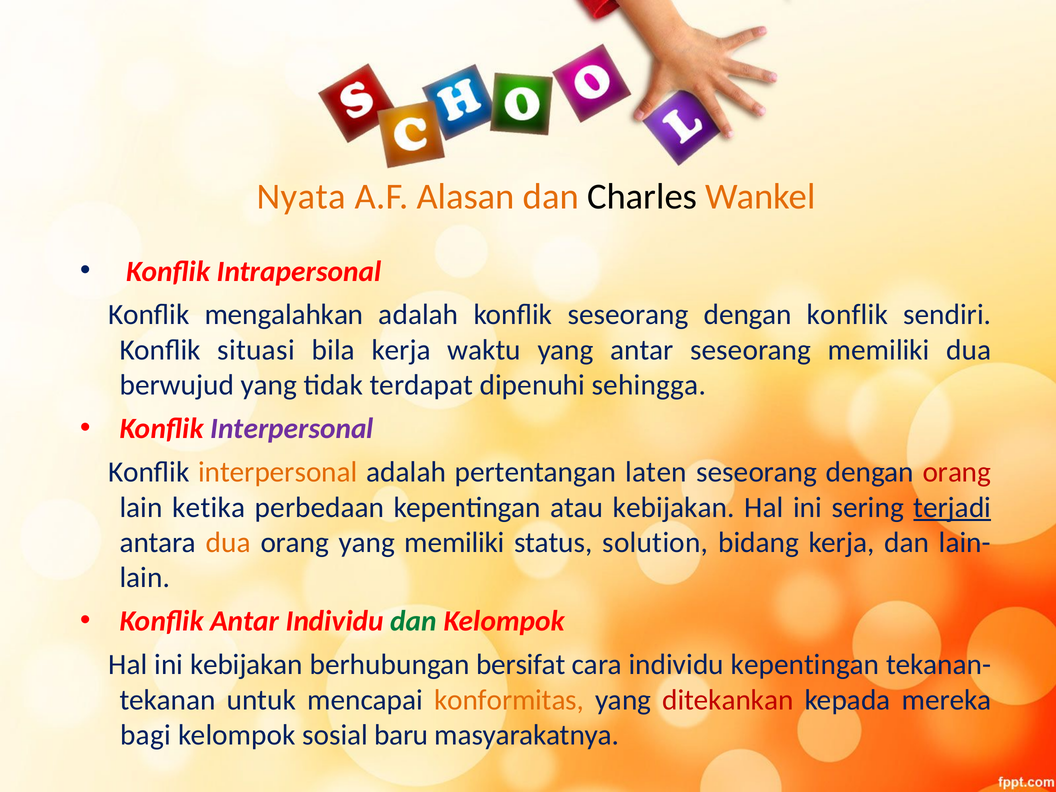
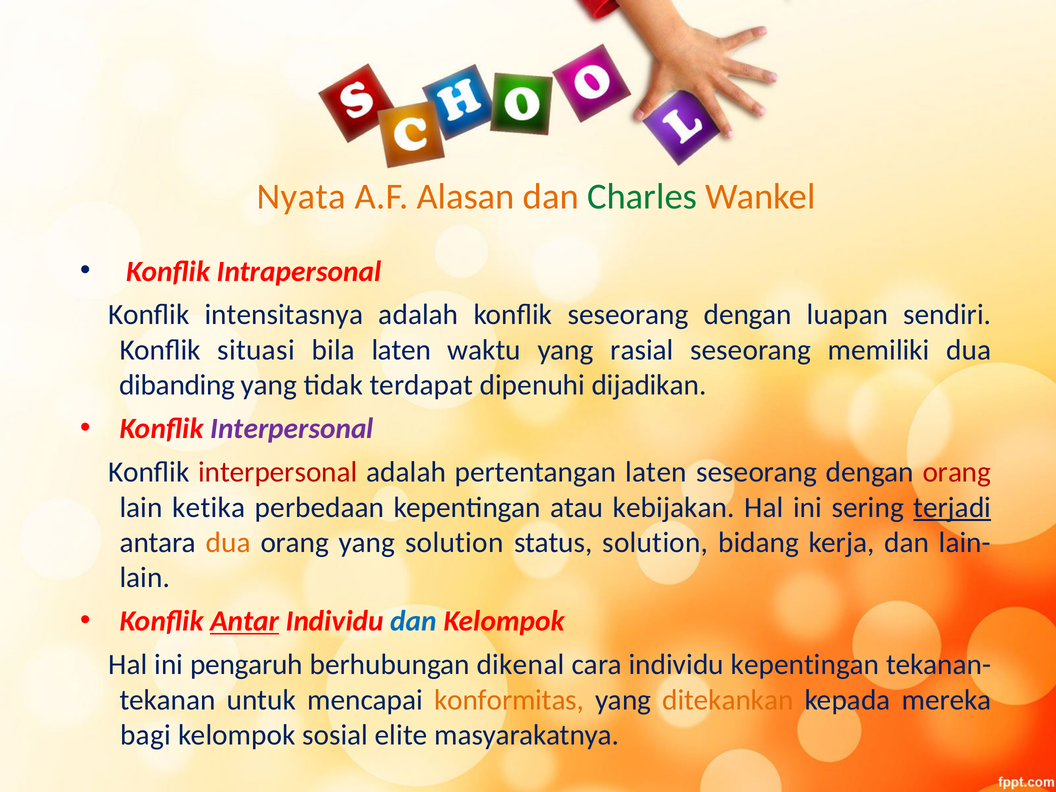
Charles colour: black -> green (642, 197)
mengalahkan: mengalahkan -> intensitasnya (284, 315)
dengan konflik: konflik -> luapan (848, 315)
bila kerja: kerja -> laten (401, 350)
yang antar: antar -> rasial (642, 350)
berwujud: berwujud -> dibanding (177, 385)
sehingga: sehingga -> dijadikan (649, 385)
interpersonal colour: orange -> red (278, 472)
yang memiliki: memiliki -> solution (454, 543)
Antar underline: none -> present (245, 621)
dan colour: green -> blue (414, 621)
ini kebijakan: kebijakan -> pengaruh (246, 665)
bersifat: bersifat -> dikenal (521, 665)
ditekankan colour: red -> orange (728, 700)
baru: baru -> elite (401, 735)
